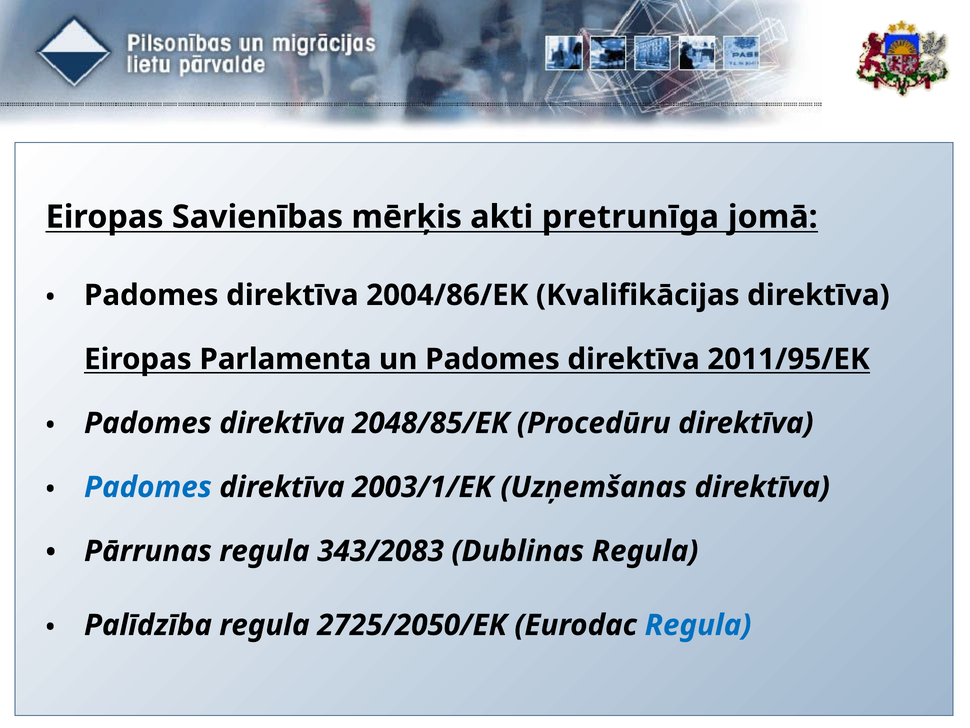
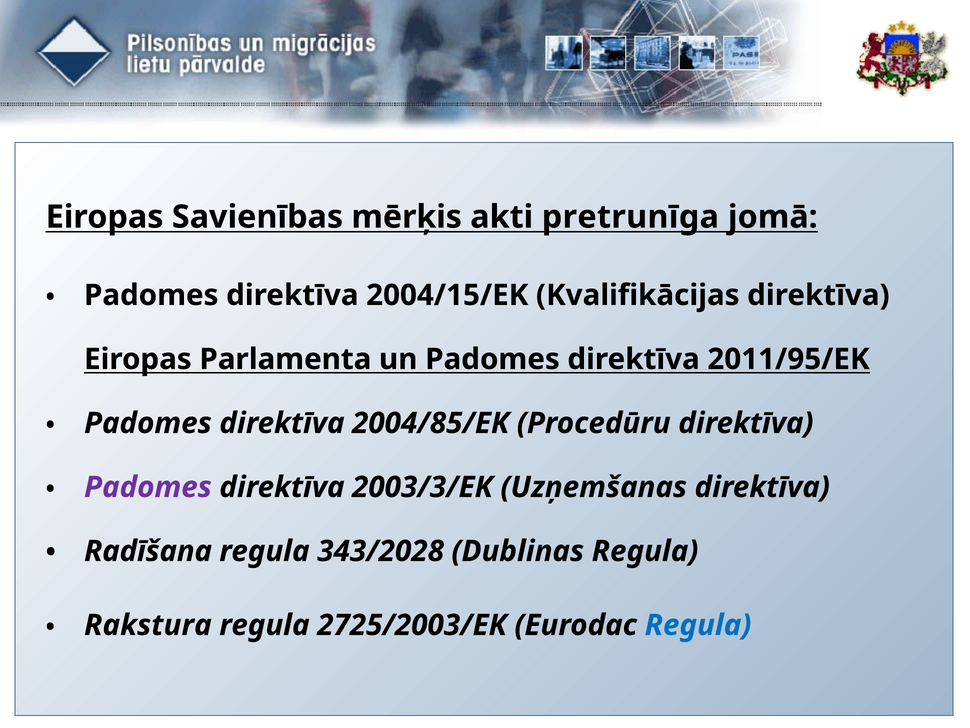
2004/86/EK: 2004/86/EK -> 2004/15/EK (447, 295)
2048/85/EK: 2048/85/EK -> 2004/85/EK (431, 423)
Padomes colour: blue -> purple (148, 487)
2003/1/EK: 2003/1/EK -> 2003/3/EK (422, 487)
Pārrunas: Pārrunas -> Radīšana (148, 551)
343/2083: 343/2083 -> 343/2028 (381, 551)
Palīdzība: Palīdzība -> Rakstura (148, 625)
2725/2050/EK: 2725/2050/EK -> 2725/2003/EK (412, 625)
